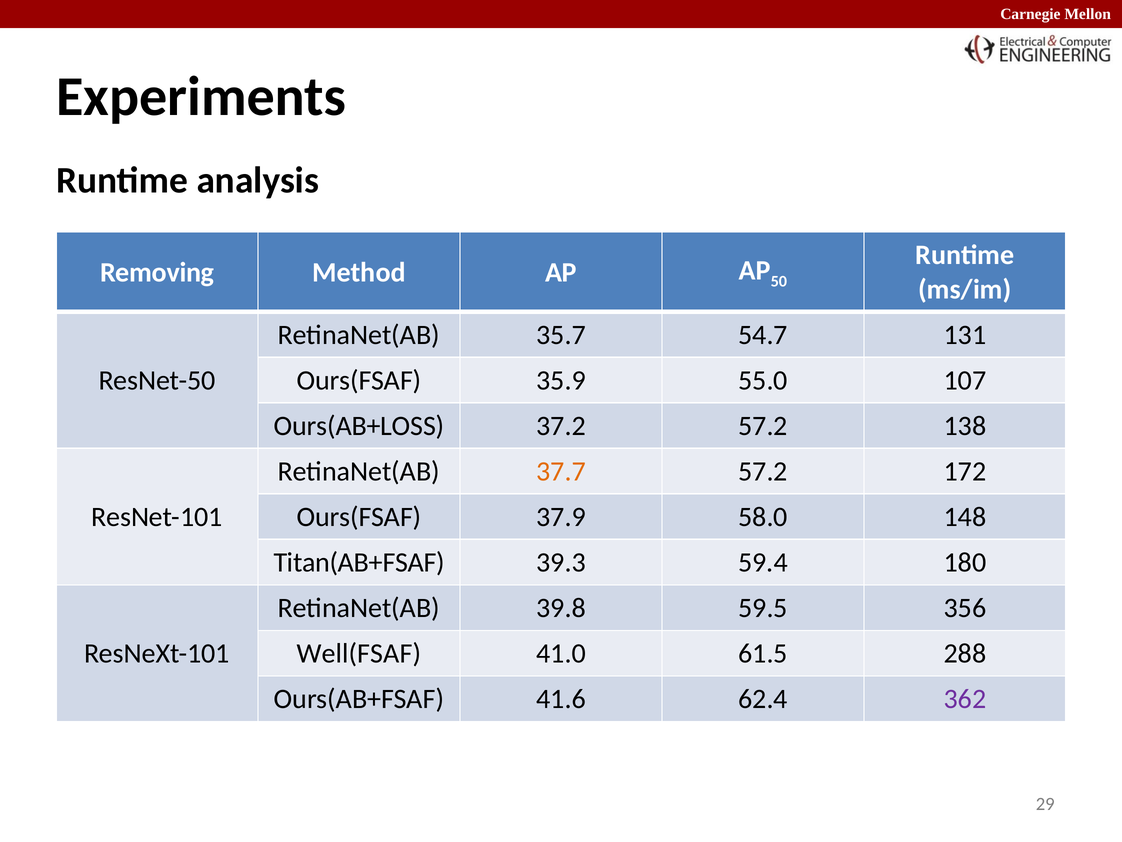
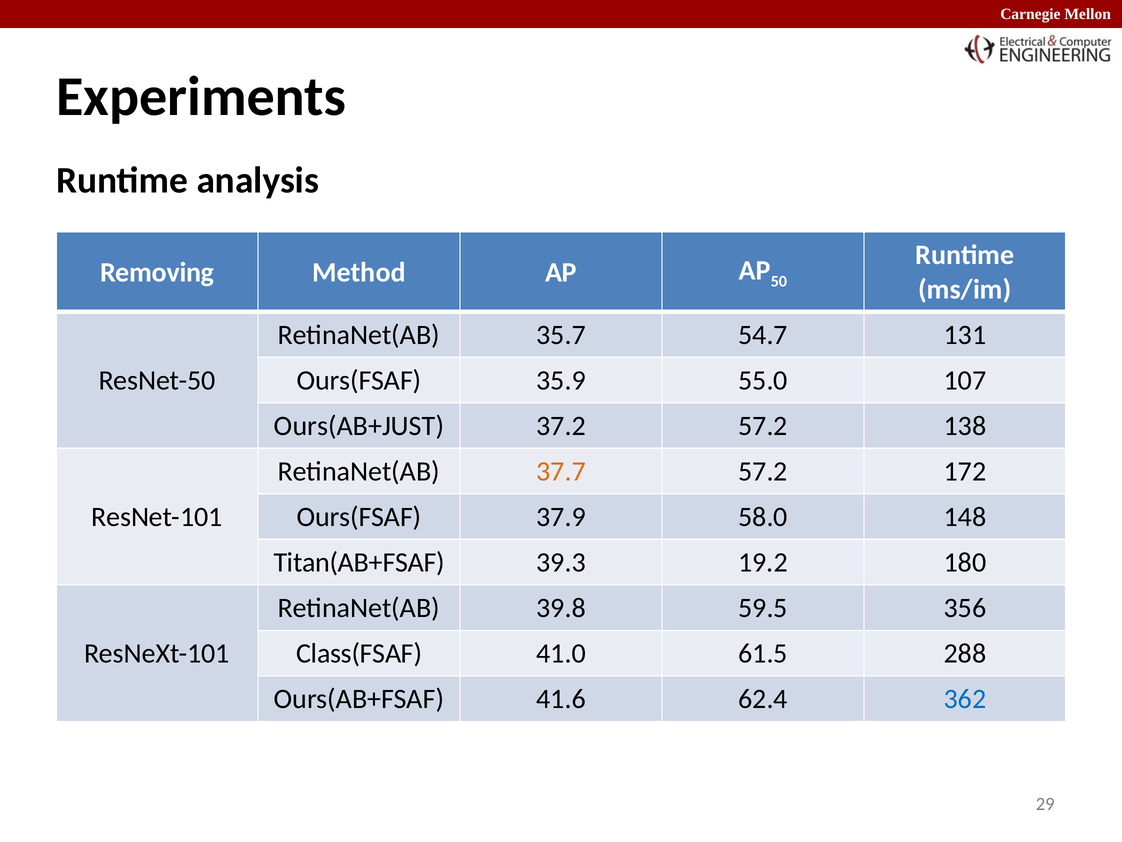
Ours(AB+LOSS: Ours(AB+LOSS -> Ours(AB+JUST (359, 426)
59.4: 59.4 -> 19.2 (763, 562)
Well(FSAF: Well(FSAF -> Class(FSAF (359, 653)
362 colour: purple -> blue (965, 699)
